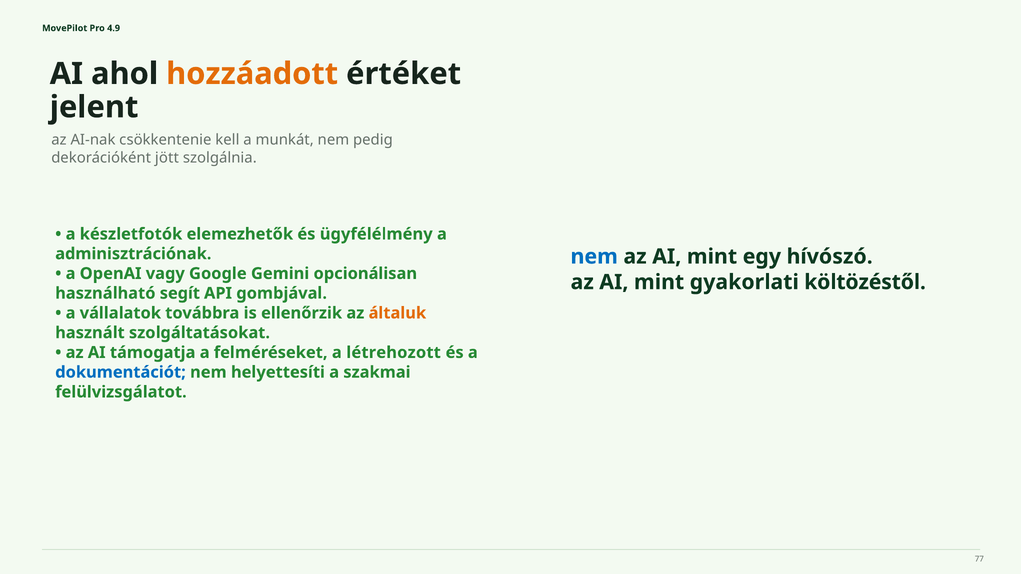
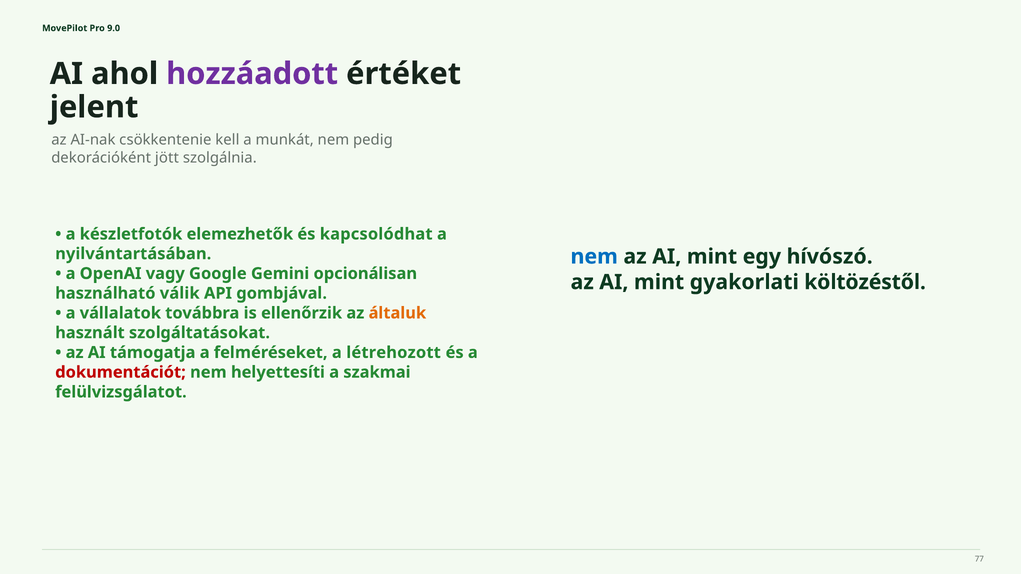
4.9: 4.9 -> 9.0 (114, 28)
hozzáadott colour: orange -> purple (252, 74)
ügyfélélmény: ügyfélélmény -> kapcsolódhat (376, 234)
adminisztrációnak: adminisztrációnak -> nyilvántartásában (133, 254)
segít: segít -> válik (180, 293)
dokumentációt colour: blue -> red (120, 372)
